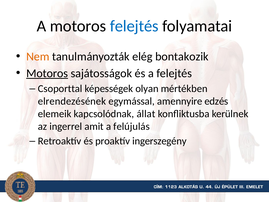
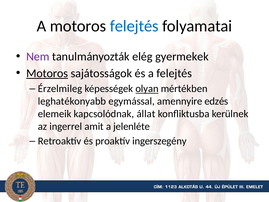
Nem colour: orange -> purple (38, 56)
bontakozik: bontakozik -> gyermekek (182, 56)
Csoporttal: Csoporttal -> Érzelmileg (60, 89)
olyan underline: none -> present (147, 89)
elrendezésének: elrendezésének -> leghatékonyabb (72, 101)
felújulás: felújulás -> jelenléte (132, 126)
